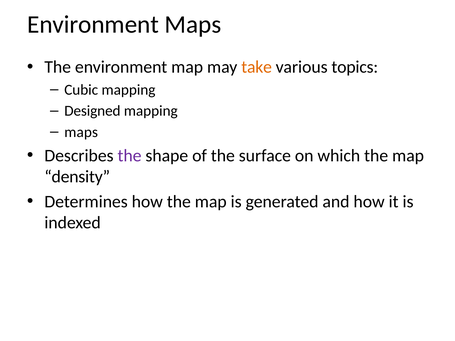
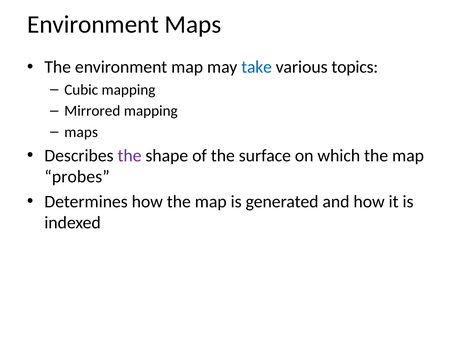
take colour: orange -> blue (257, 67)
Designed: Designed -> Mirrored (92, 111)
density: density -> probes (77, 177)
